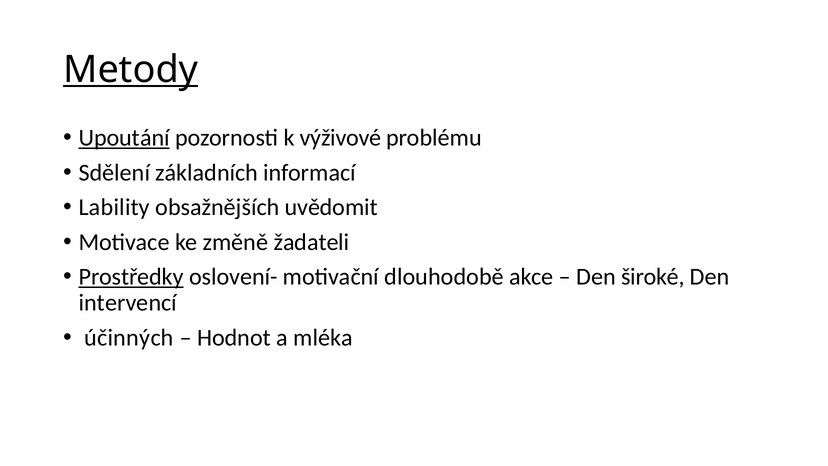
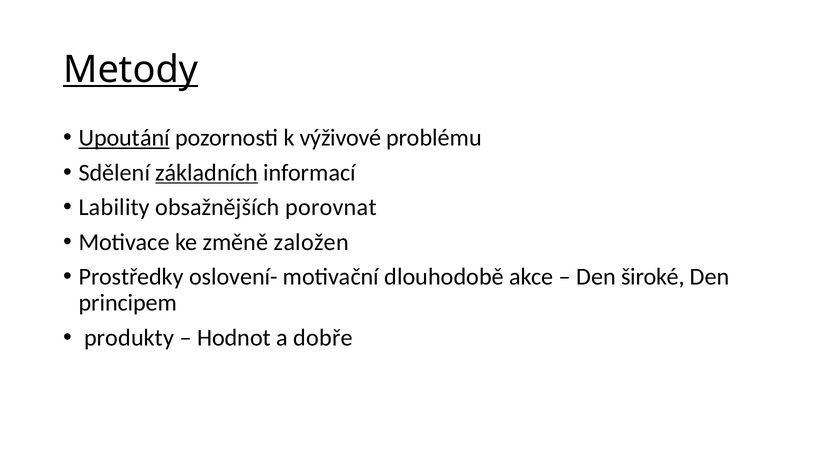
základních underline: none -> present (207, 173)
uvědomit: uvědomit -> porovnat (331, 207)
žadateli: žadateli -> založen (311, 242)
Prostředky underline: present -> none (131, 277)
intervencí: intervencí -> principem (128, 303)
účinných: účinných -> produkty (129, 337)
mléka: mléka -> dobře (323, 337)
